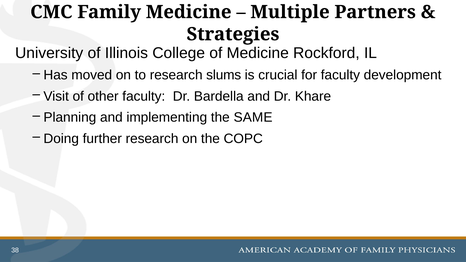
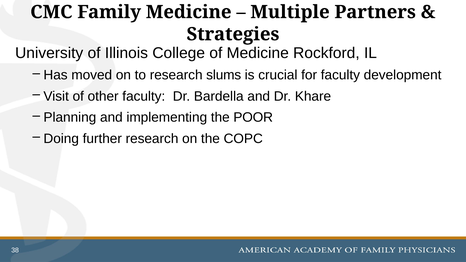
SAME: SAME -> POOR (253, 118)
